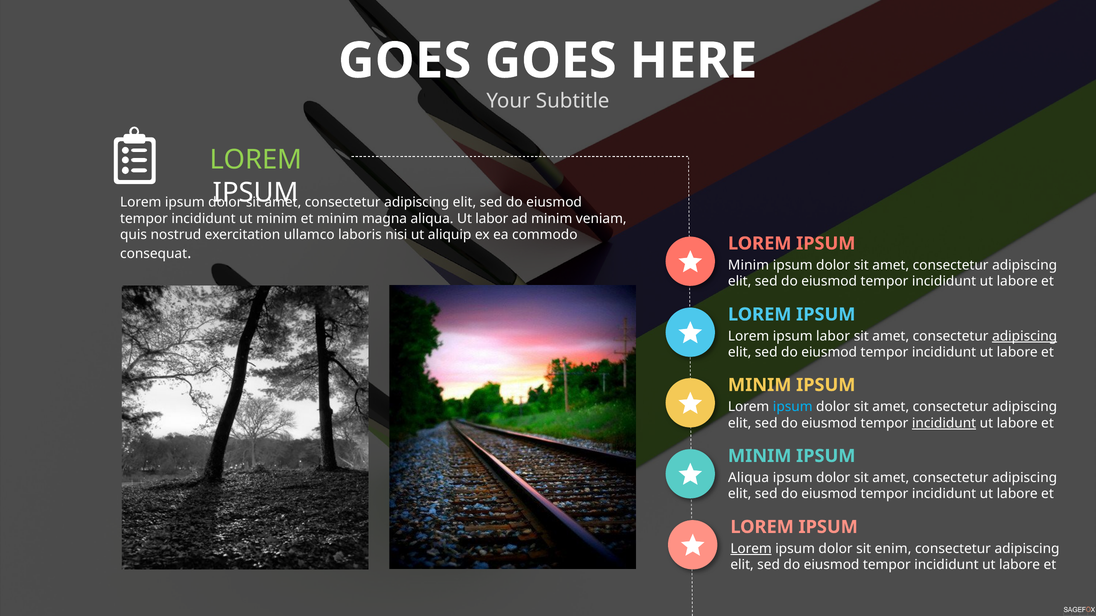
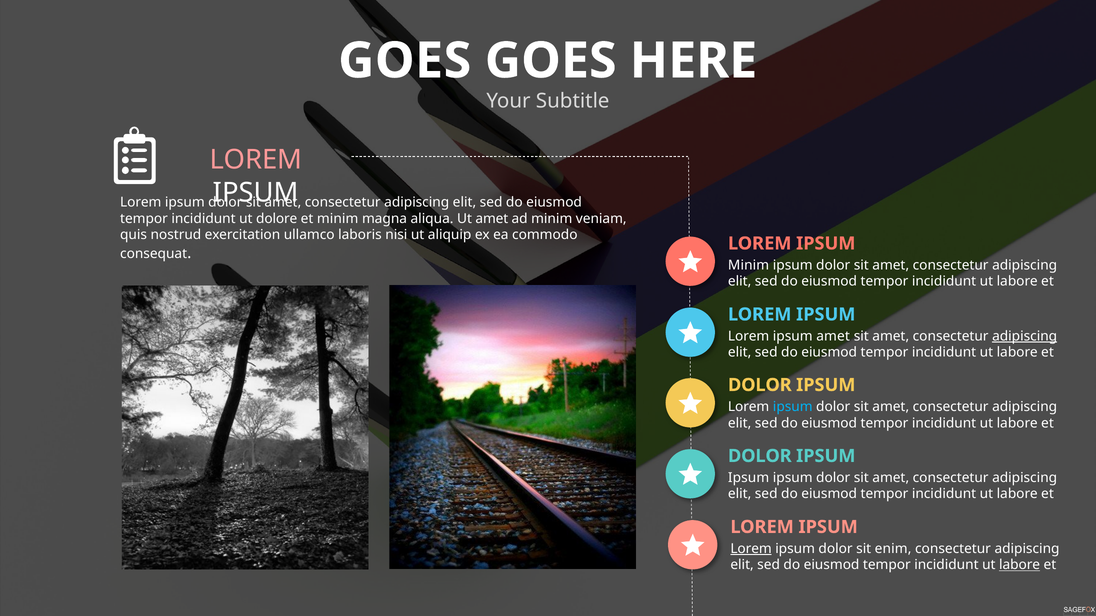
LOREM colour: light green -> pink (256, 160)
ut minim: minim -> dolore (277, 219)
Ut labor: labor -> amet (492, 219)
ipsum labor: labor -> amet (833, 336)
MINIM: MINIM -> DOLOR (760, 385)
incididunt underline: present -> none (944, 423)
MINIM: MINIM -> DOLOR (760, 456)
Aliqua: Aliqua -> Ipsum (749, 478)
labore underline: none -> present (1020, 565)
